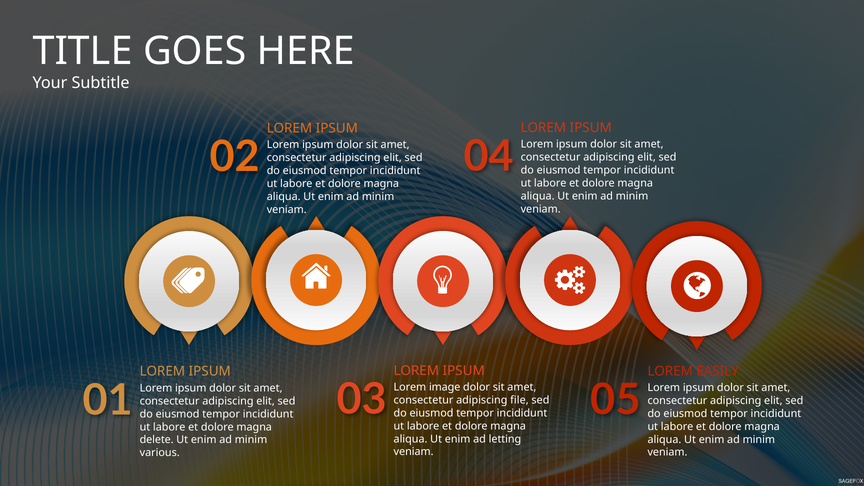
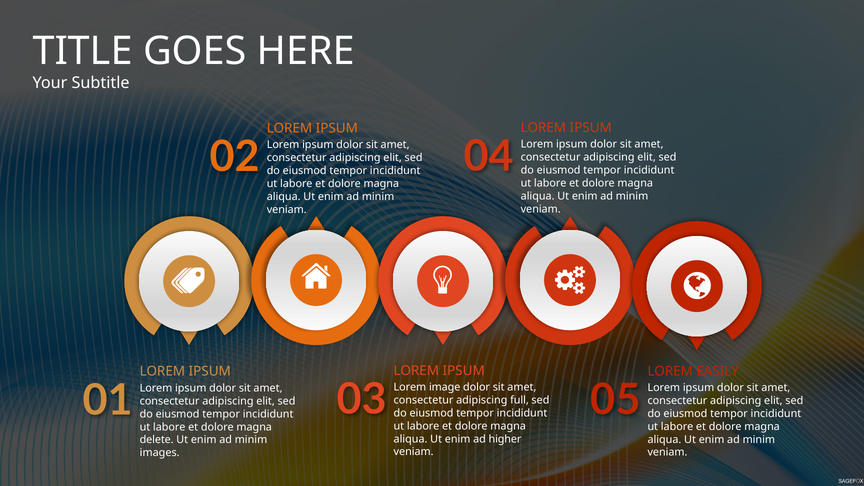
file: file -> full (519, 400)
letting: letting -> higher (505, 439)
various: various -> images (160, 453)
